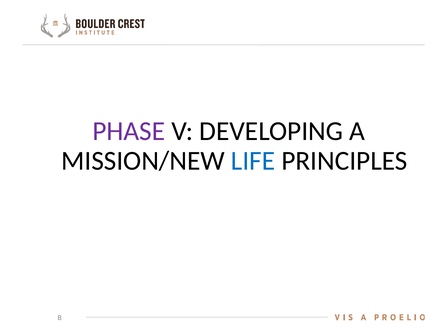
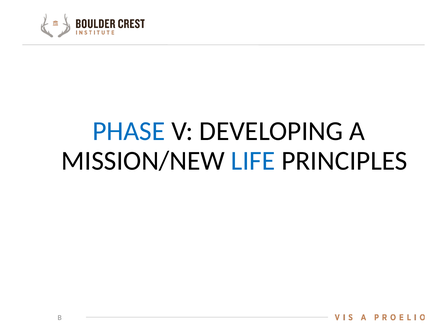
PHASE colour: purple -> blue (129, 131)
